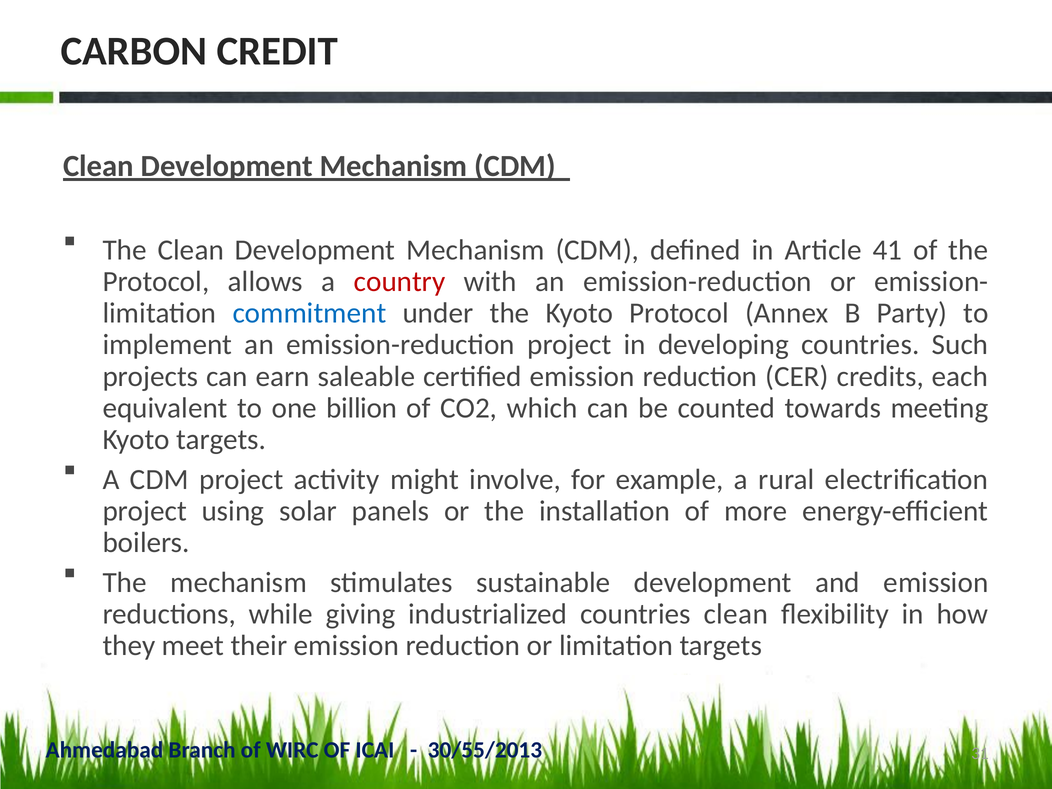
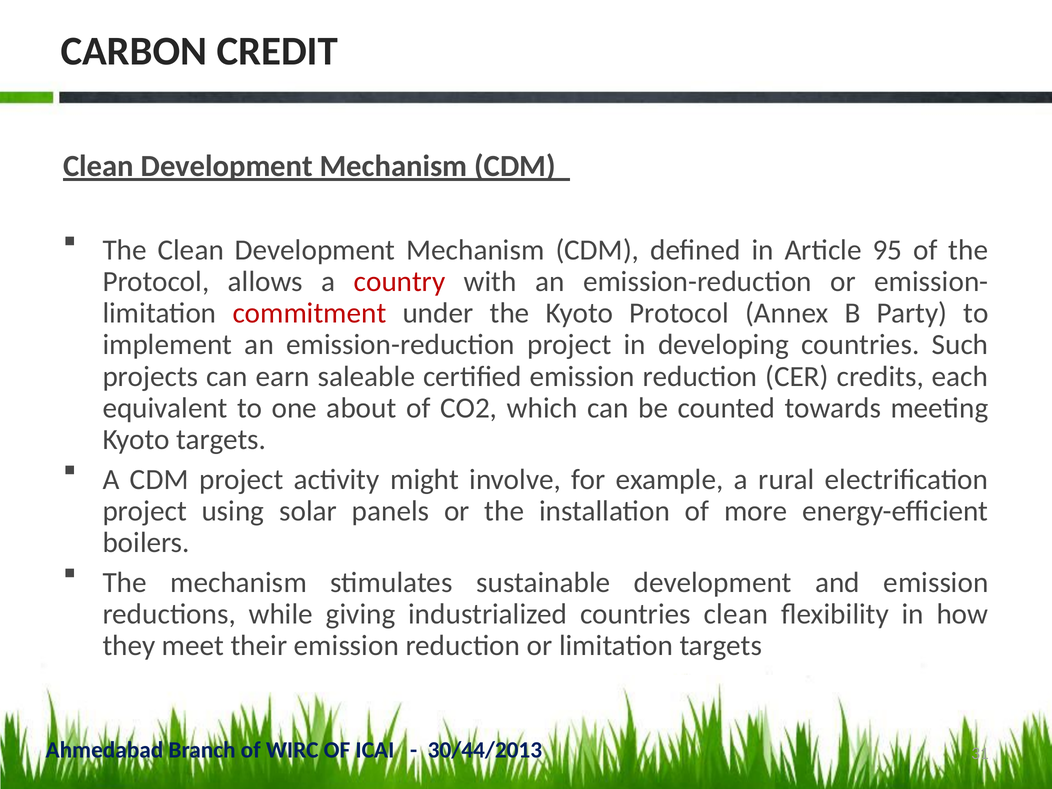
41: 41 -> 95 (887, 250)
commitment colour: blue -> red (309, 313)
billion: billion -> about (362, 408)
30/55/2013: 30/55/2013 -> 30/44/2013 (485, 750)
